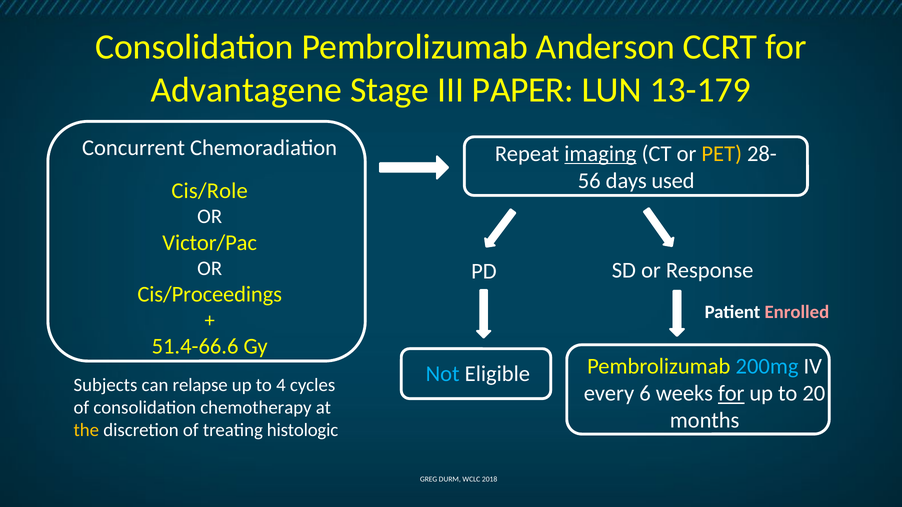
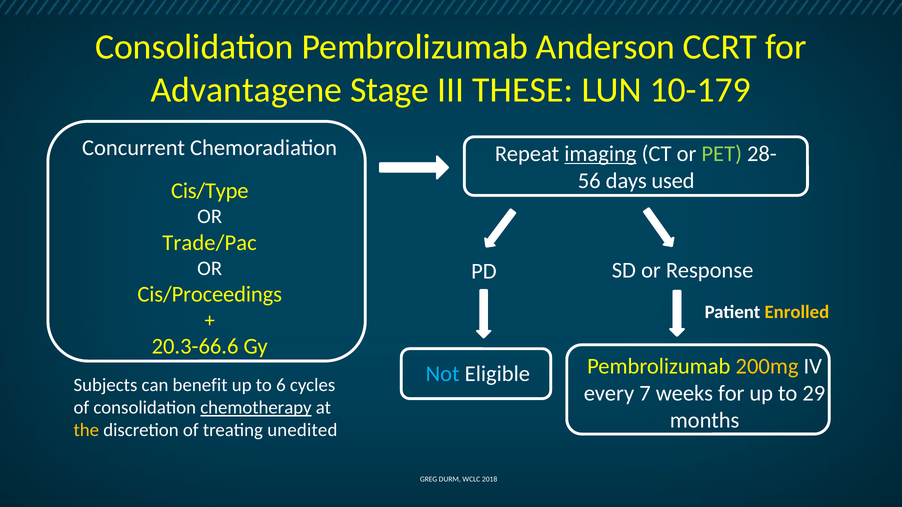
PAPER: PAPER -> THESE (523, 90)
13-179: 13-179 -> 10-179 (700, 90)
PET colour: yellow -> light green (722, 154)
Cis/Role: Cis/Role -> Cis/Type (210, 191)
Victor/Pac: Victor/Pac -> Trade/Pac (210, 243)
Enrolled colour: pink -> yellow (797, 312)
51.4-66.6: 51.4-66.6 -> 20.3-66.6 (195, 347)
200mg colour: light blue -> yellow (767, 367)
relapse: relapse -> benefit (200, 385)
4: 4 -> 6 (281, 385)
6: 6 -> 7 (645, 394)
for underline: present -> none (731, 394)
20: 20 -> 29 (814, 394)
chemotherapy underline: none -> present (256, 408)
histologic: histologic -> unedited (302, 430)
